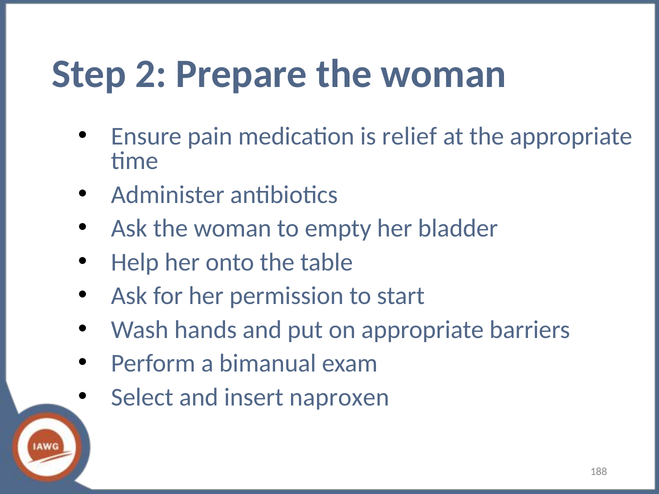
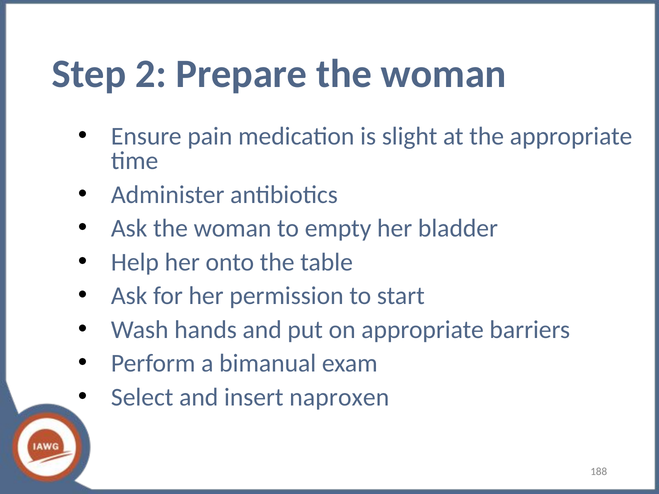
relief: relief -> slight (410, 136)
